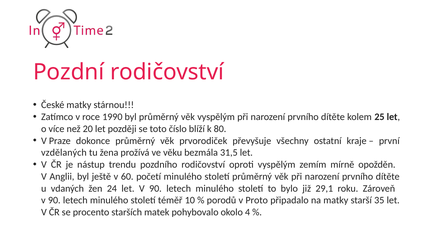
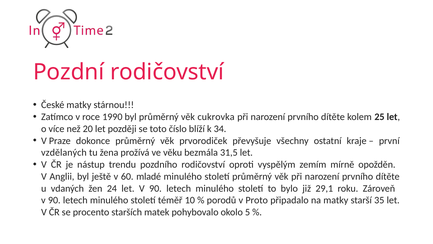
věk vyspělým: vyspělým -> cukrovka (216, 117)
80: 80 -> 34 (220, 129)
početí: početí -> mladé (149, 176)
4: 4 -> 5 (248, 212)
